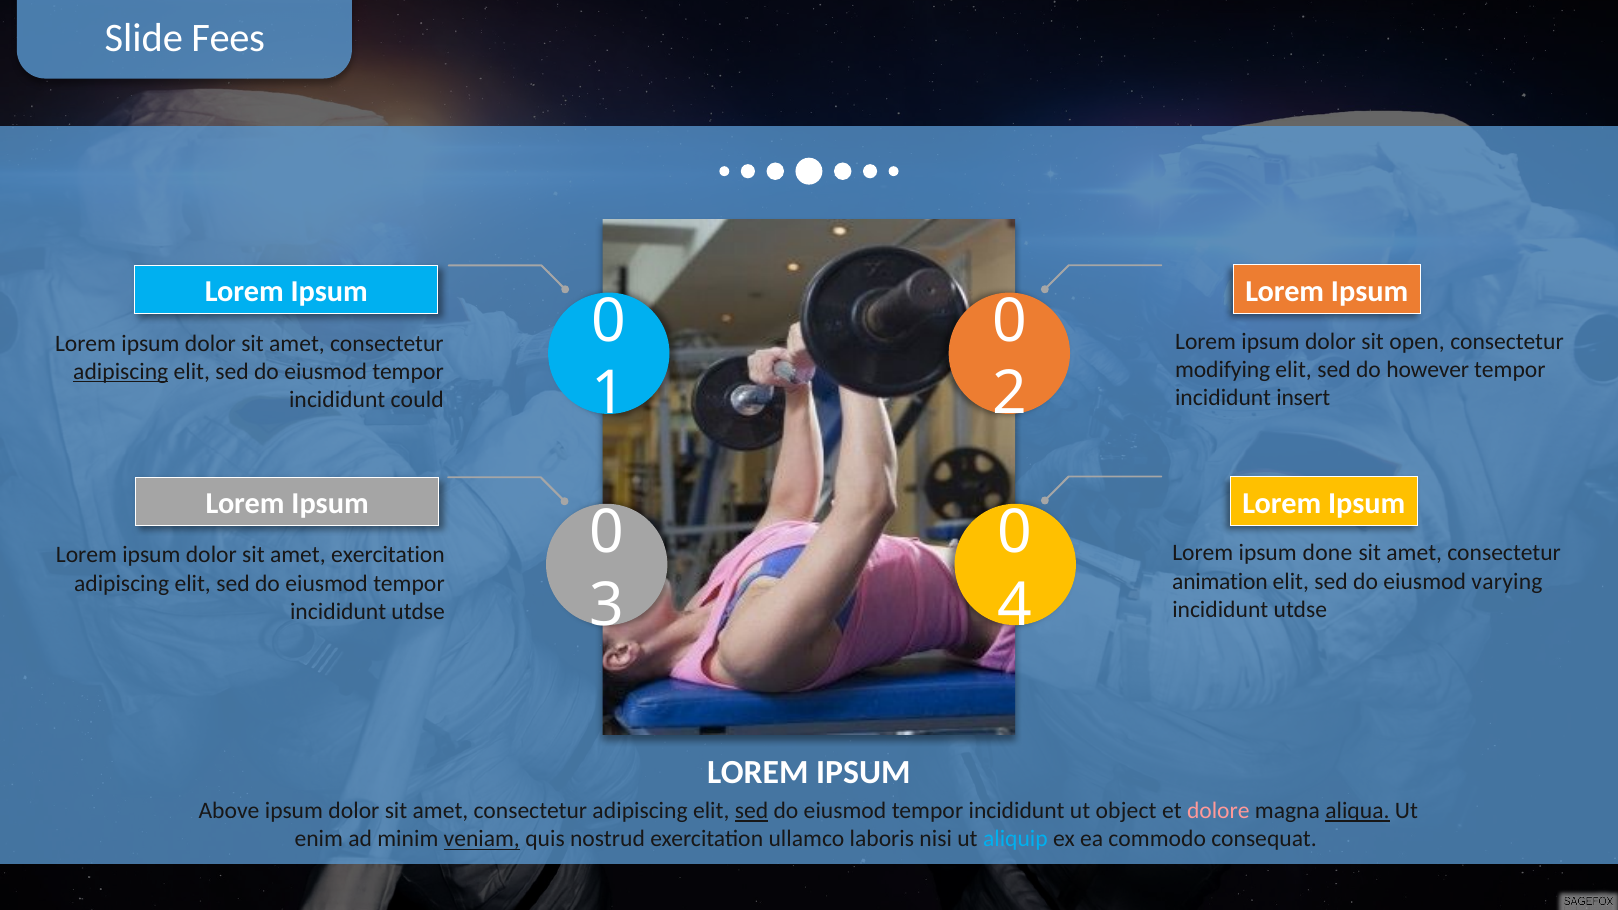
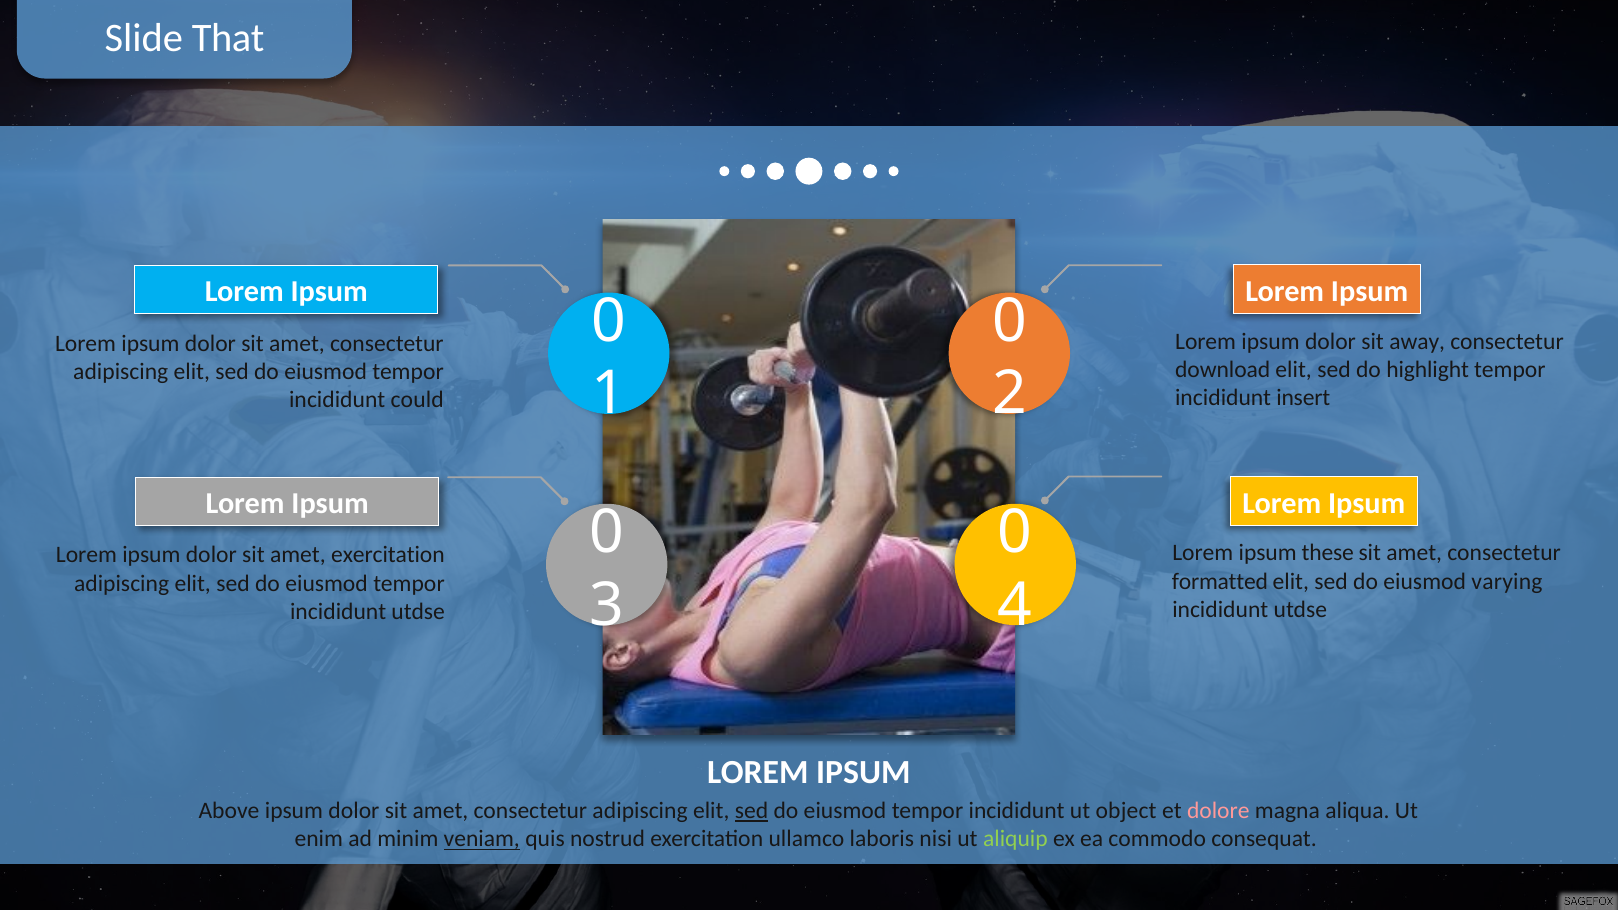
Fees: Fees -> That (228, 38)
open: open -> away (1417, 341)
modifying: modifying -> download (1223, 370)
however: however -> highlight (1428, 370)
adipiscing underline: present -> none (121, 372)
done: done -> these (1328, 553)
animation: animation -> formatted (1220, 582)
aliqua underline: present -> none (1357, 811)
aliquip colour: light blue -> light green (1015, 839)
